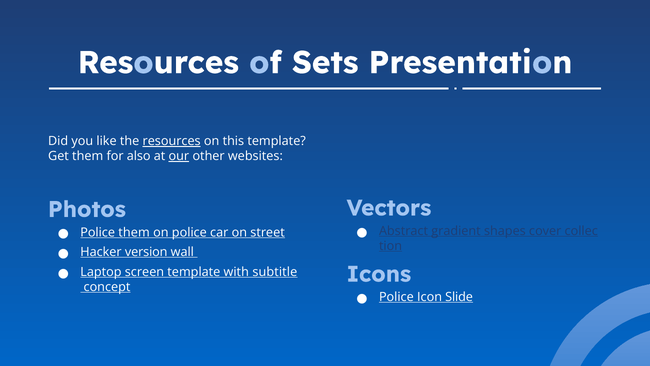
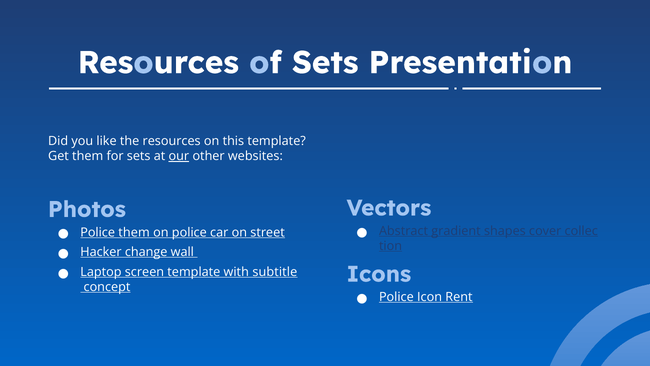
resources underline: present -> none (172, 141)
for also: also -> sets (139, 156)
version: version -> change (146, 252)
Slide: Slide -> Rent (459, 297)
